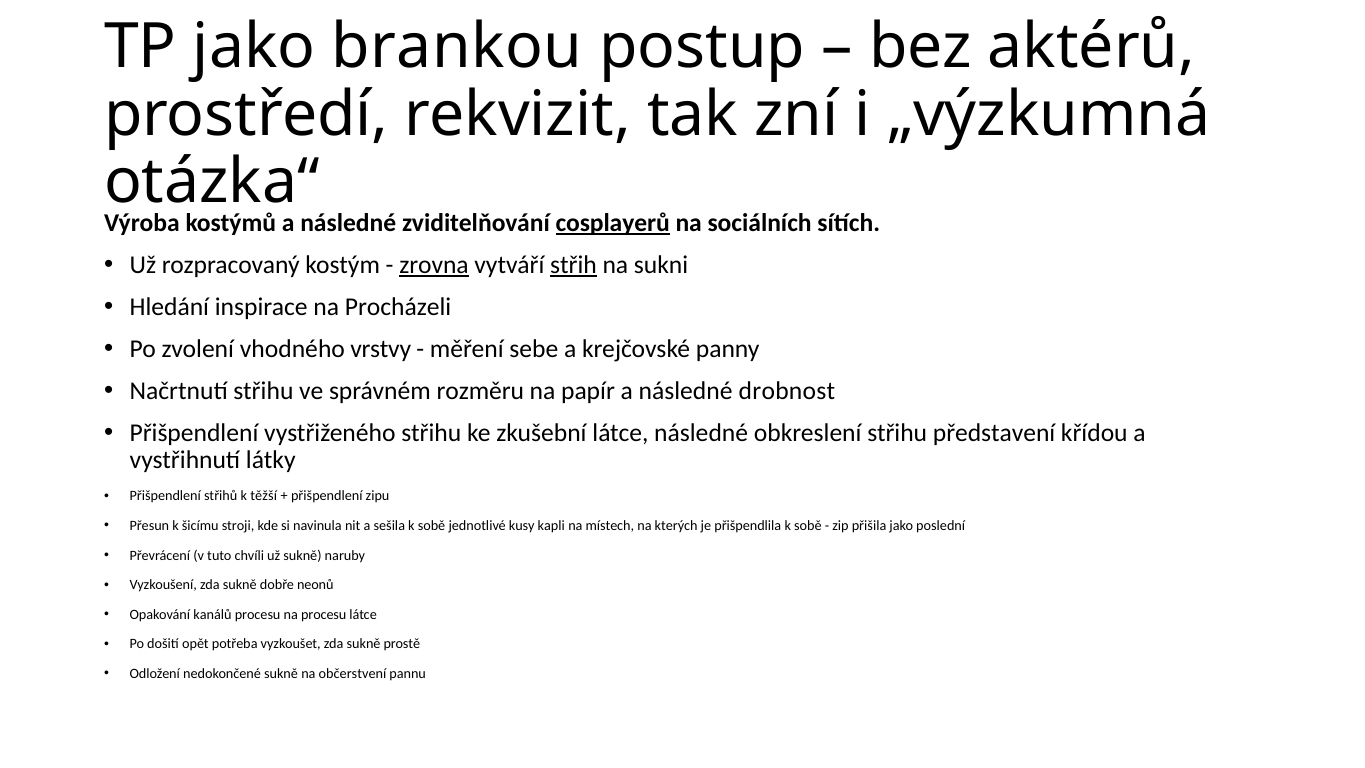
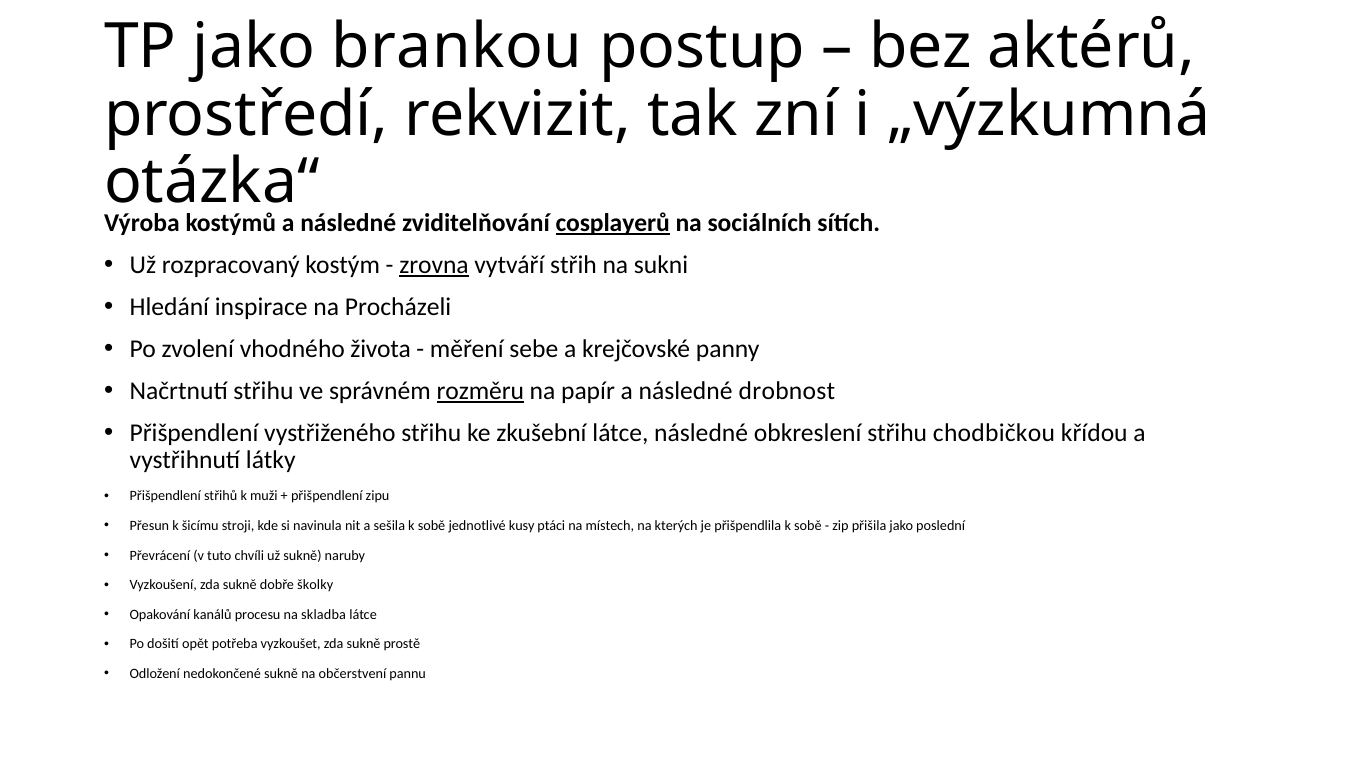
střih underline: present -> none (573, 265)
vrstvy: vrstvy -> života (381, 349)
rozměru underline: none -> present (480, 391)
představení: představení -> chodbičkou (994, 433)
těžší: těžší -> muži (264, 496)
kapli: kapli -> ptáci (551, 526)
neonů: neonů -> školky (315, 585)
na procesu: procesu -> skladba (324, 615)
